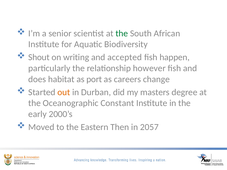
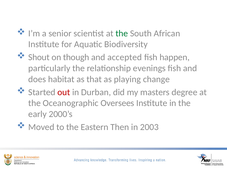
writing: writing -> though (76, 57)
however: however -> evenings (149, 68)
port: port -> that (94, 79)
careers: careers -> playing (127, 79)
out colour: orange -> red (64, 92)
Constant: Constant -> Oversees (117, 103)
2057: 2057 -> 2003 (149, 127)
